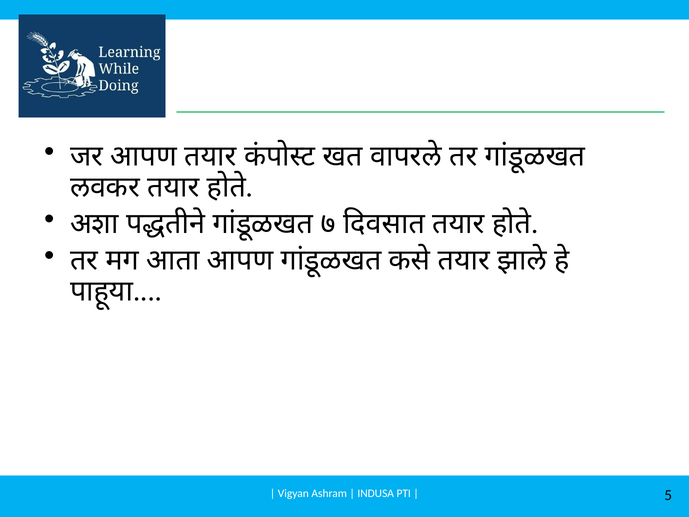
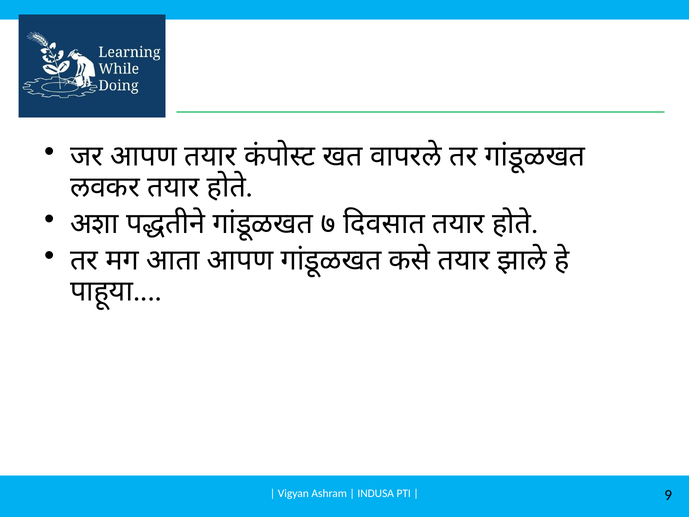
5: 5 -> 9 (668, 495)
